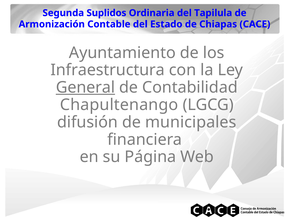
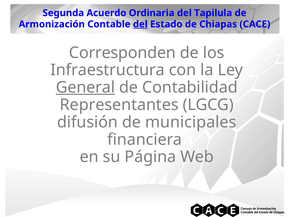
Suplidos: Suplidos -> Acuerdo (106, 13)
del underline: none -> present (140, 24)
Ayuntamiento: Ayuntamiento -> Corresponden (122, 53)
Chapultenango: Chapultenango -> Representantes (119, 105)
